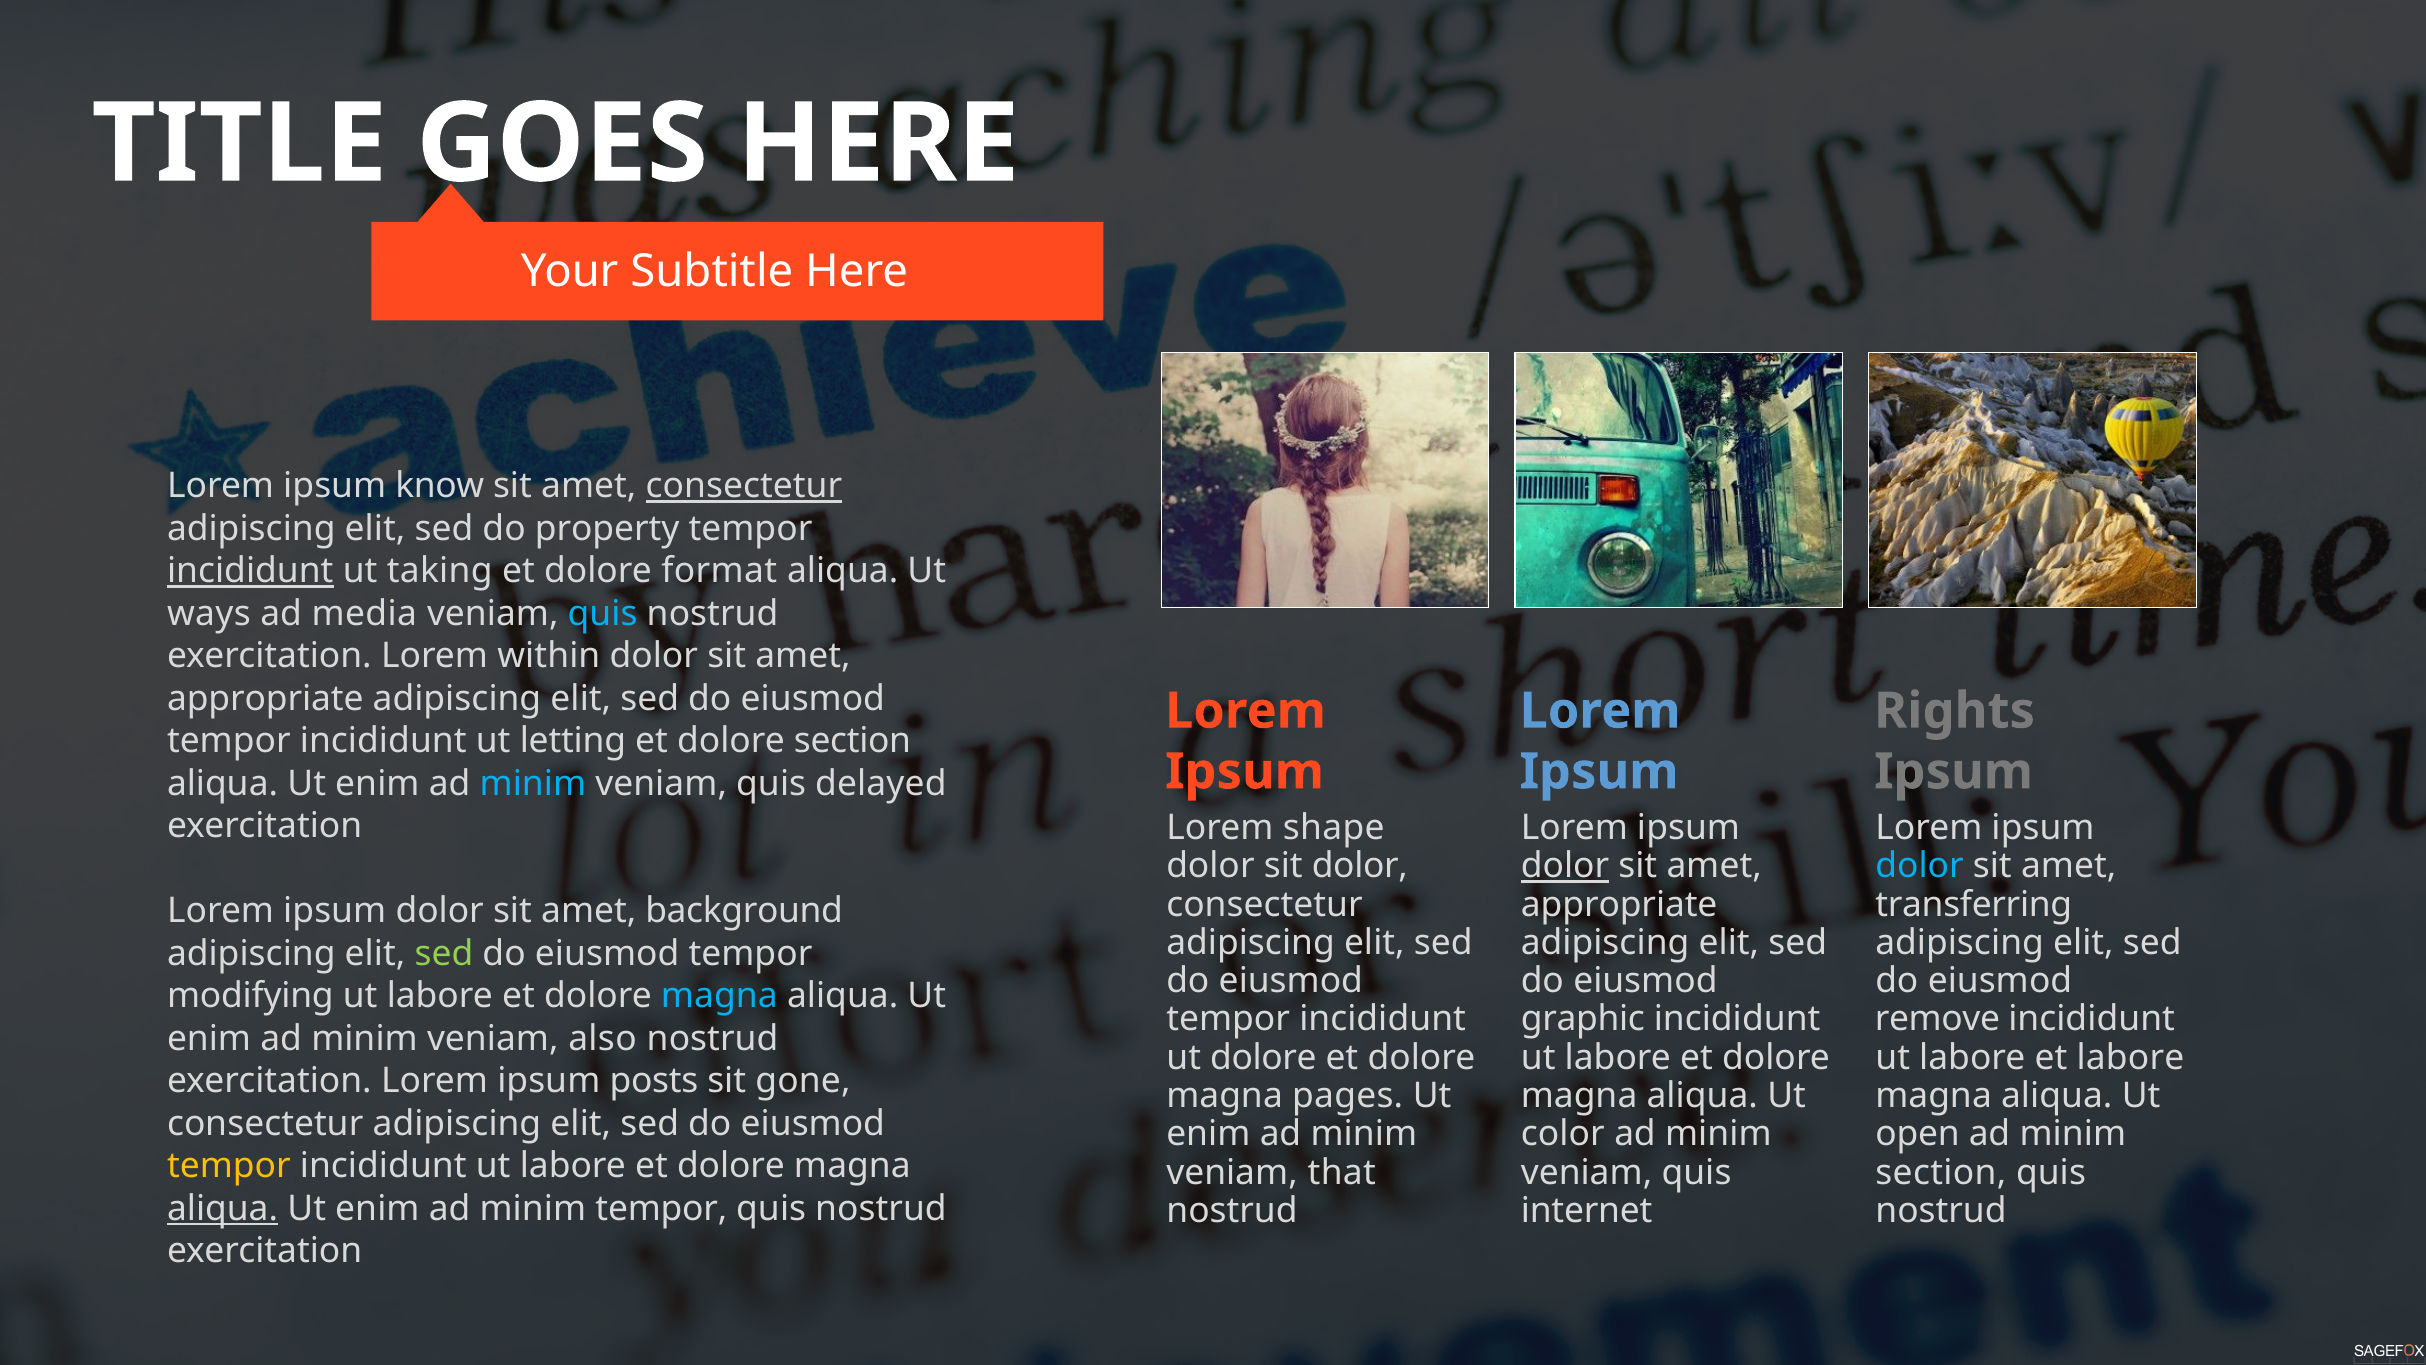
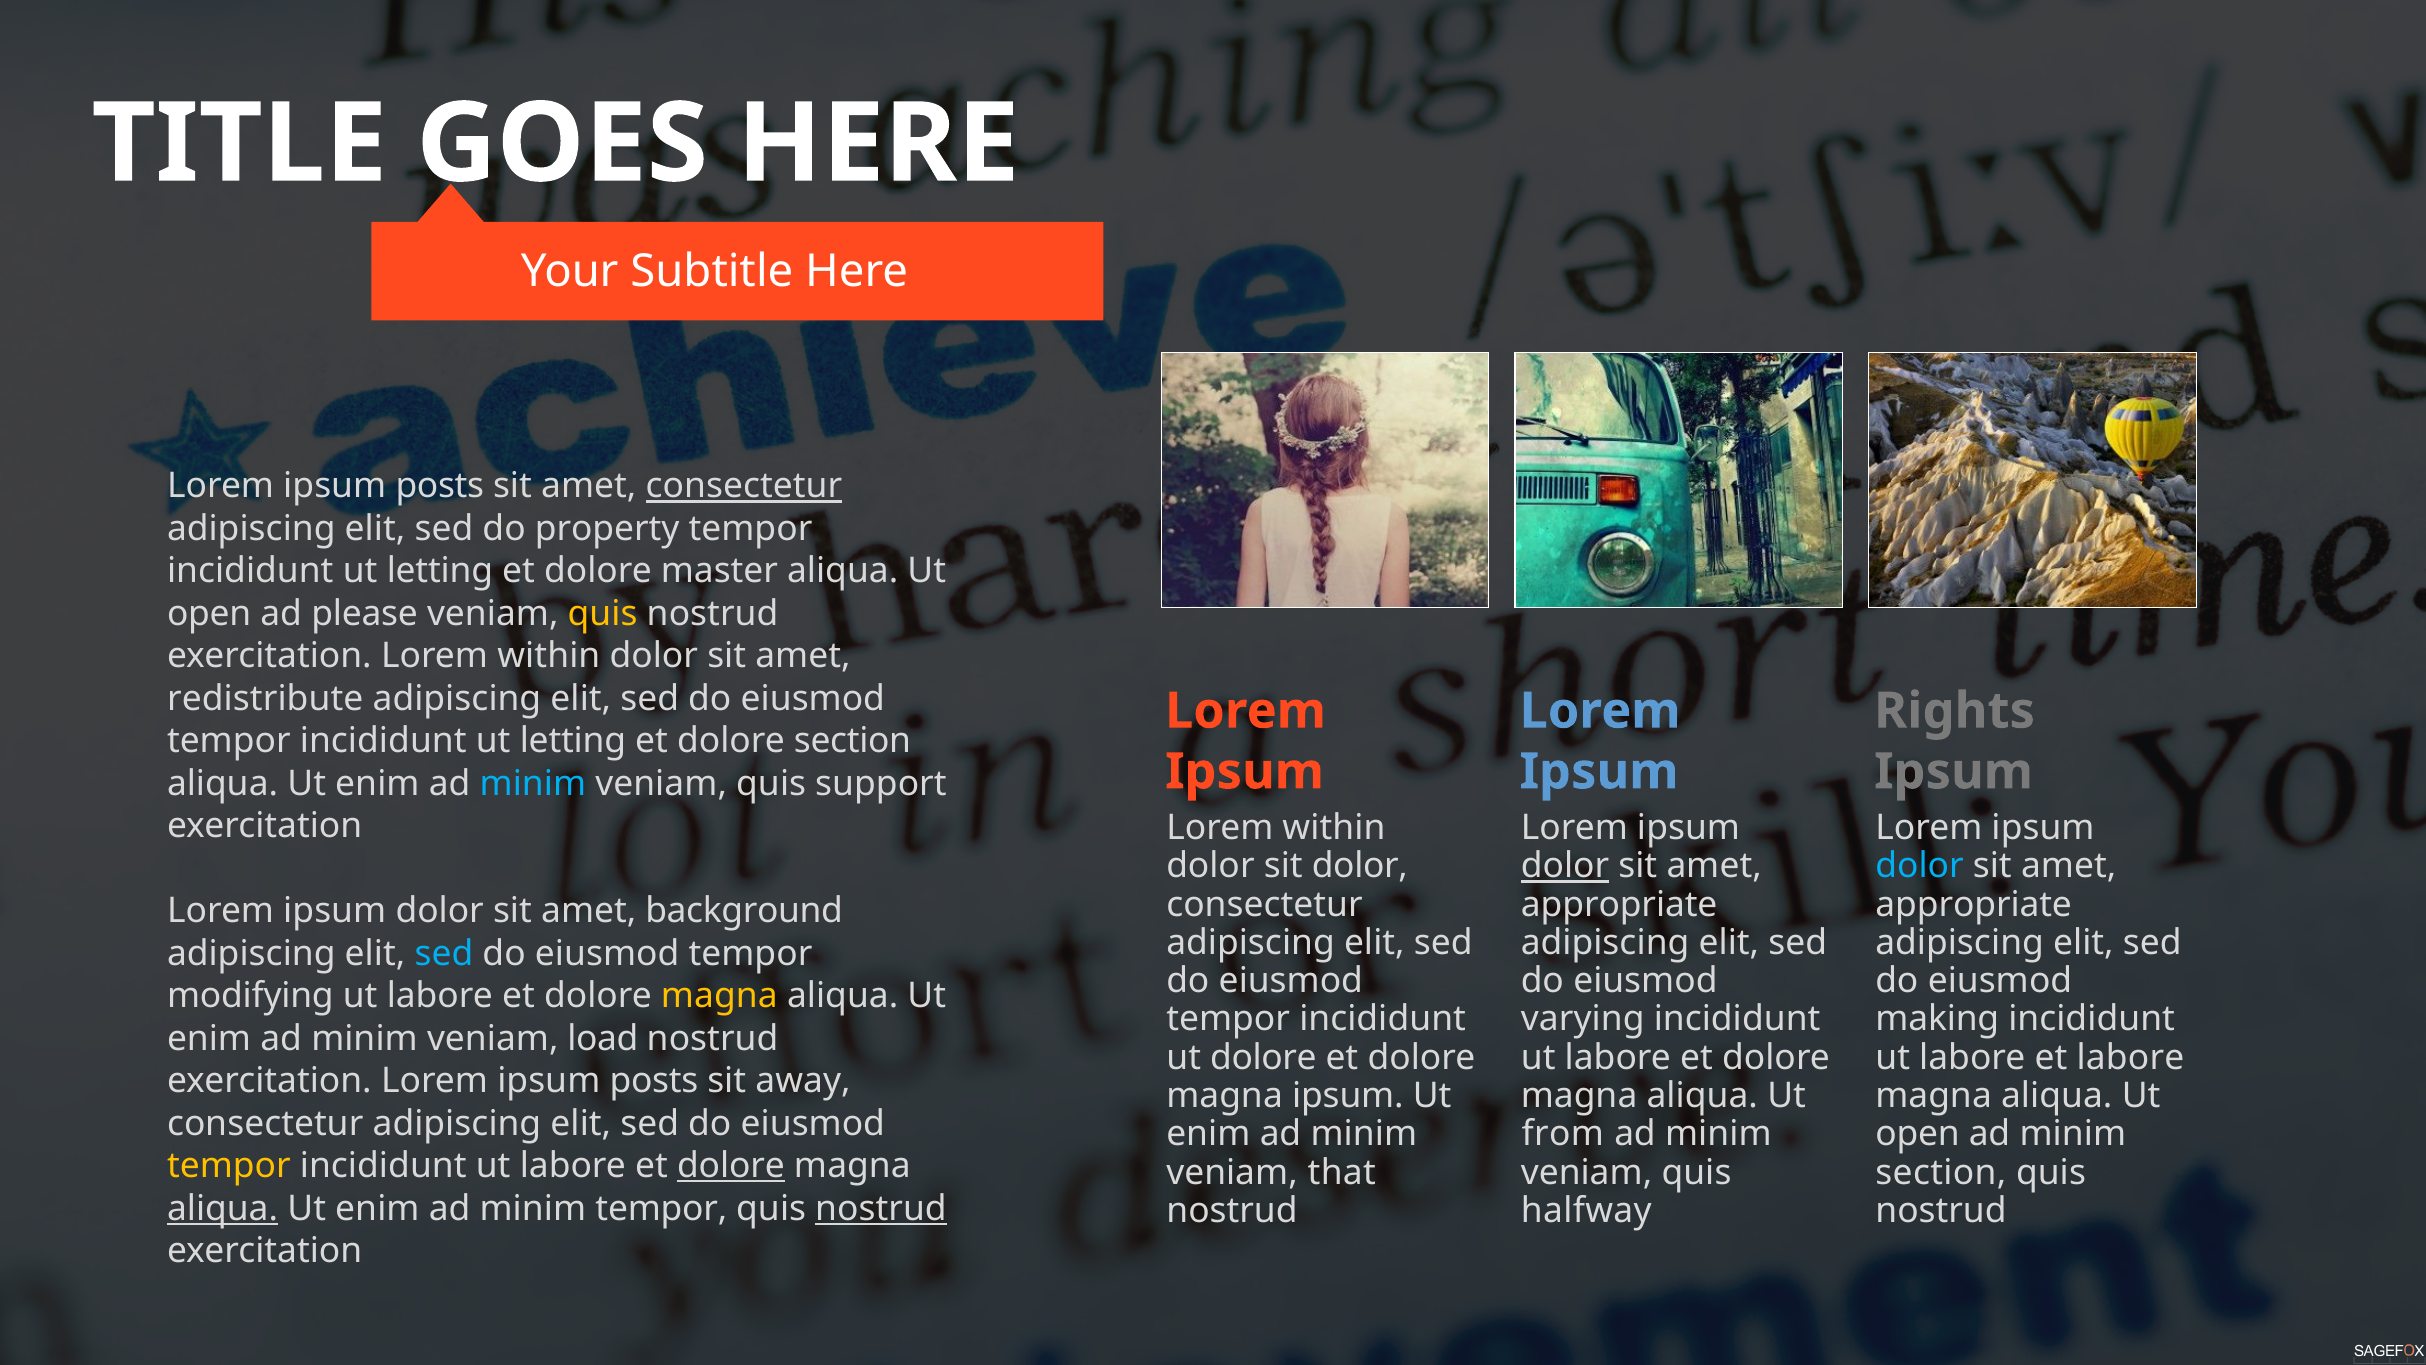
know: know -> posts (440, 486)
incididunt underline: present -> none (250, 571)
taking: taking -> letting (440, 571)
format: format -> master (719, 571)
ways: ways -> open (209, 614)
media: media -> please (365, 614)
quis colour: light blue -> yellow (603, 614)
appropriate: appropriate -> redistribute (265, 698)
delayed: delayed -> support (881, 783)
shape: shape -> within (1334, 828)
transferring: transferring -> appropriate (1974, 904)
sed colour: light green -> light blue (444, 953)
magna colour: light blue -> yellow (719, 996)
graphic: graphic -> varying (1583, 1019)
remove: remove -> making (1937, 1019)
also: also -> load (603, 1038)
gone: gone -> away (803, 1081)
magna pages: pages -> ipsum (1348, 1095)
color: color -> from (1563, 1134)
dolore underline: none -> present (731, 1166)
nostrud underline: none -> present (881, 1208)
internet: internet -> halfway (1586, 1210)
